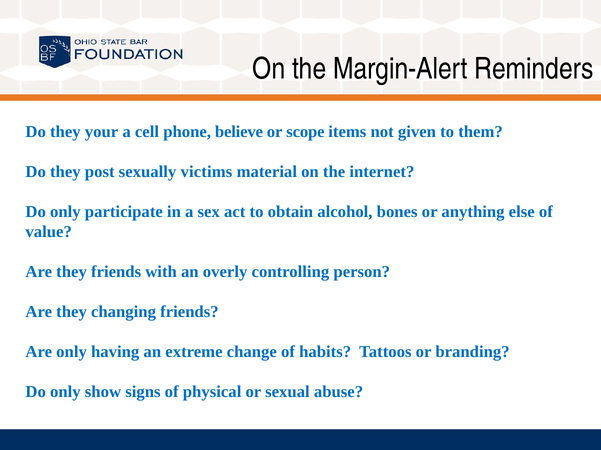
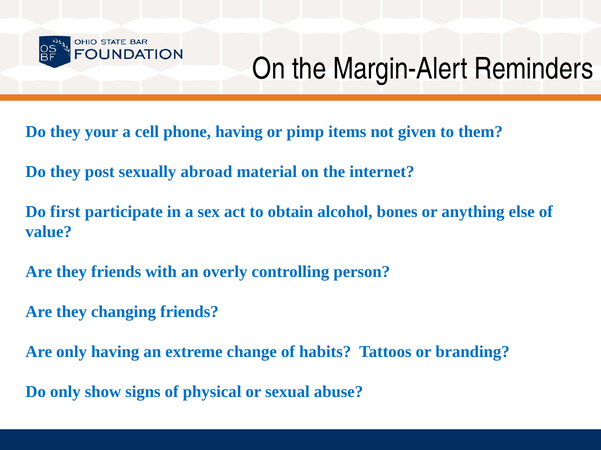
phone believe: believe -> having (239, 132)
scope: scope -> pimp (305, 132)
victims: victims -> abroad (206, 172)
only: only -> first (65, 212)
